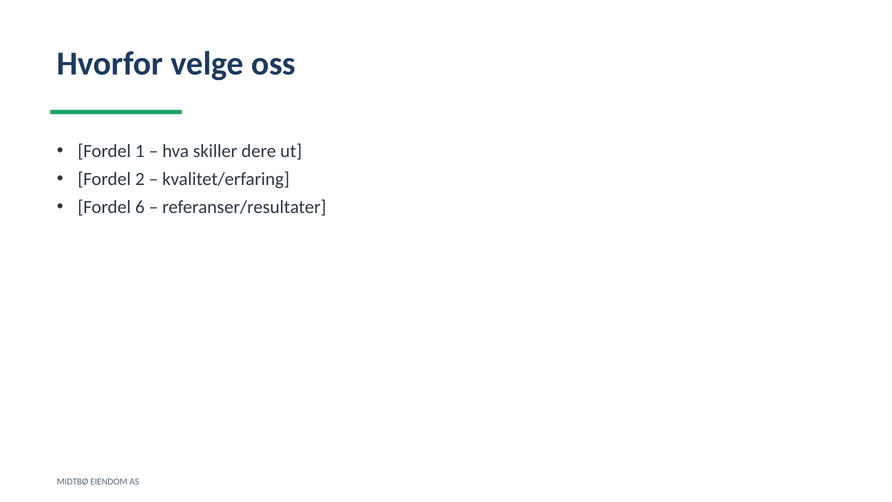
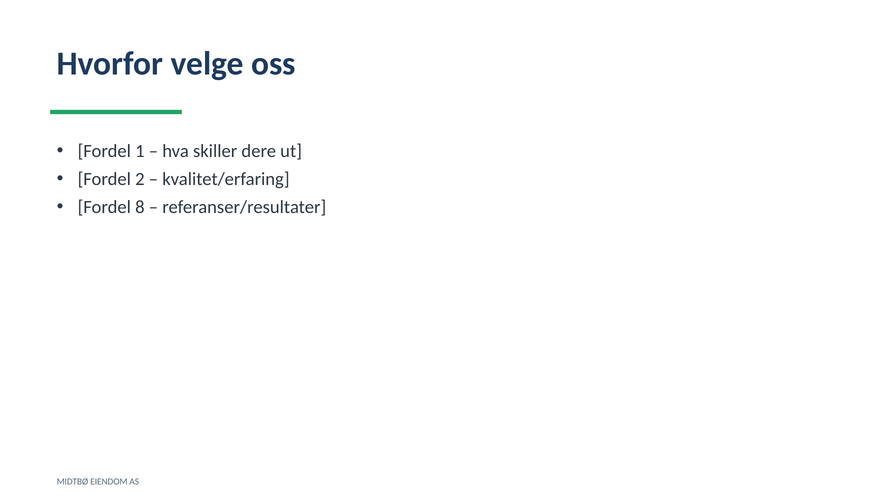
6: 6 -> 8 (140, 207)
